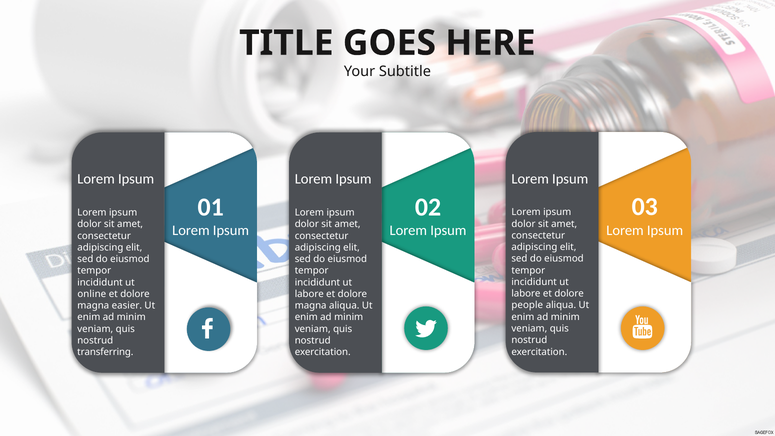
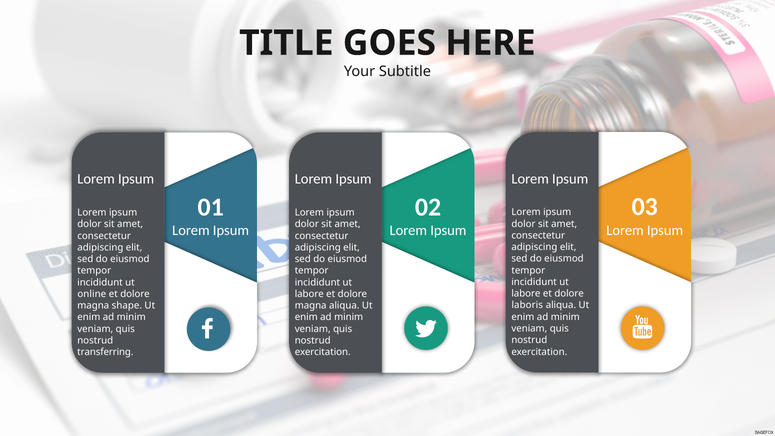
people: people -> laboris (527, 305)
easier: easier -> shape (127, 306)
